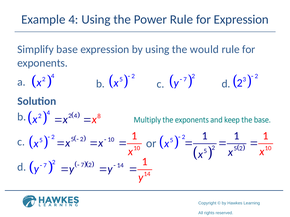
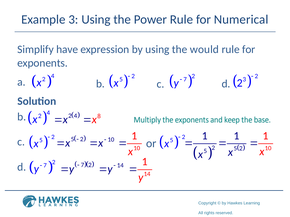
Example 4: 4 -> 3 (73, 19)
for Expression: Expression -> Numerical (241, 19)
base: base -> have (67, 50)
